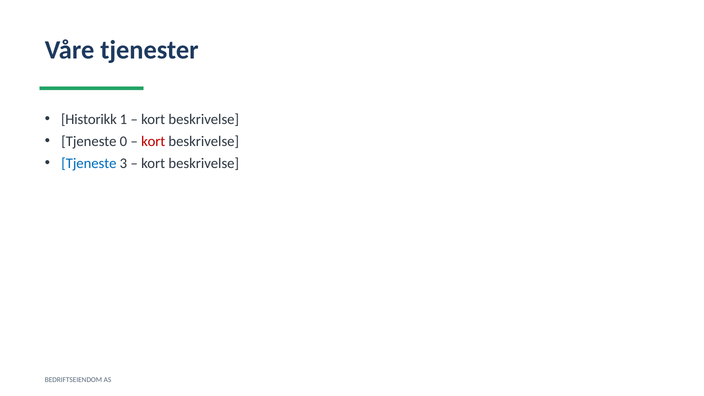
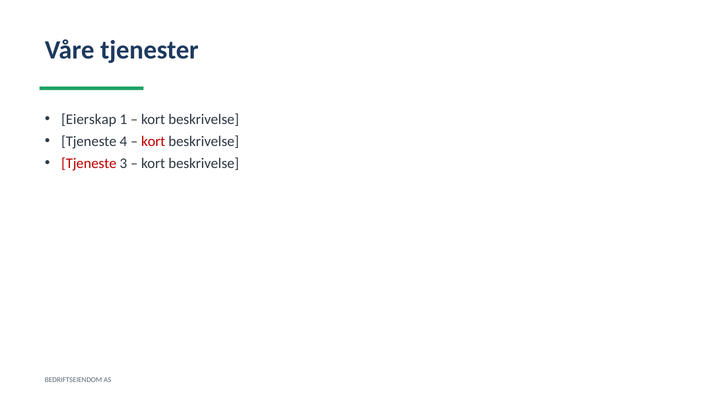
Historikk: Historikk -> Eierskap (89, 119)
0: 0 -> 4 (123, 141)
Tjeneste colour: blue -> red (89, 163)
